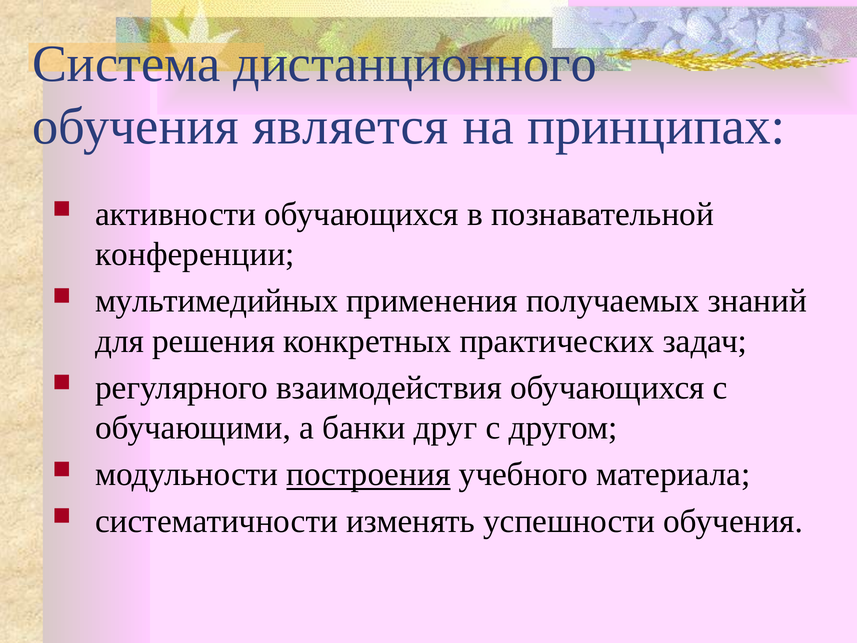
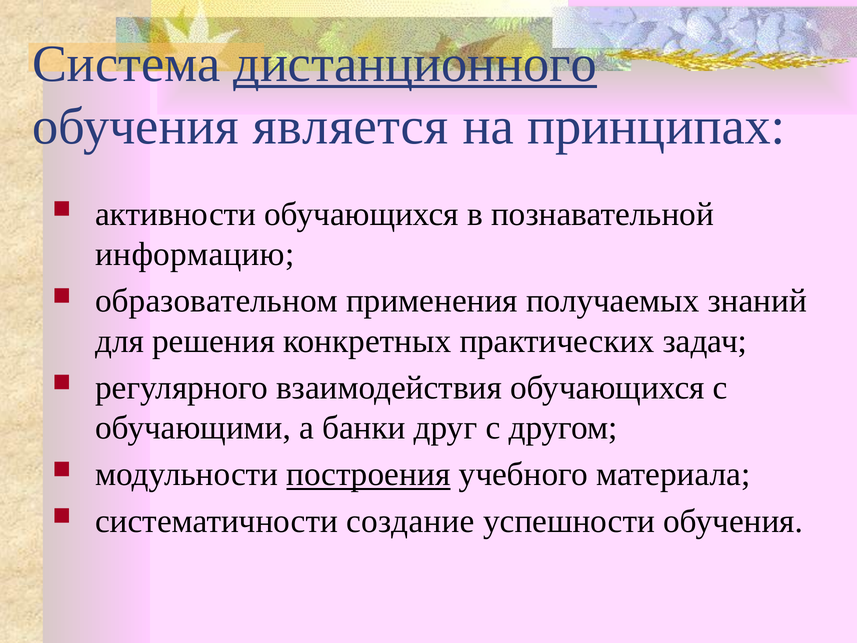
дистанционного underline: none -> present (415, 64)
конференции: конференции -> информацию (195, 254)
мультимедийных: мультимедийных -> образовательном (217, 301)
изменять: изменять -> создание (410, 521)
